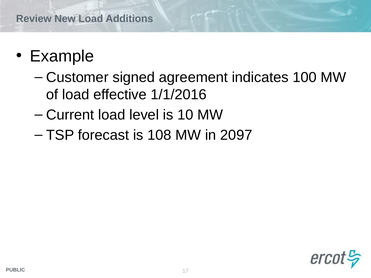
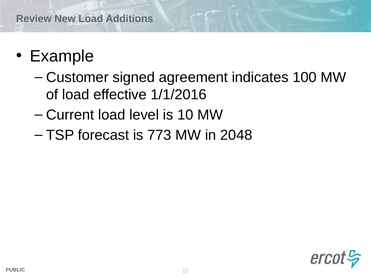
108: 108 -> 773 (159, 135)
2097: 2097 -> 2048 (236, 135)
